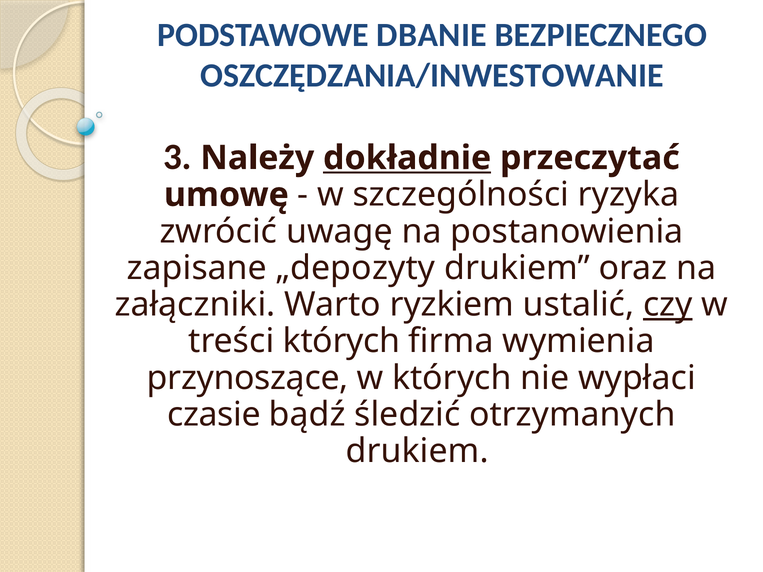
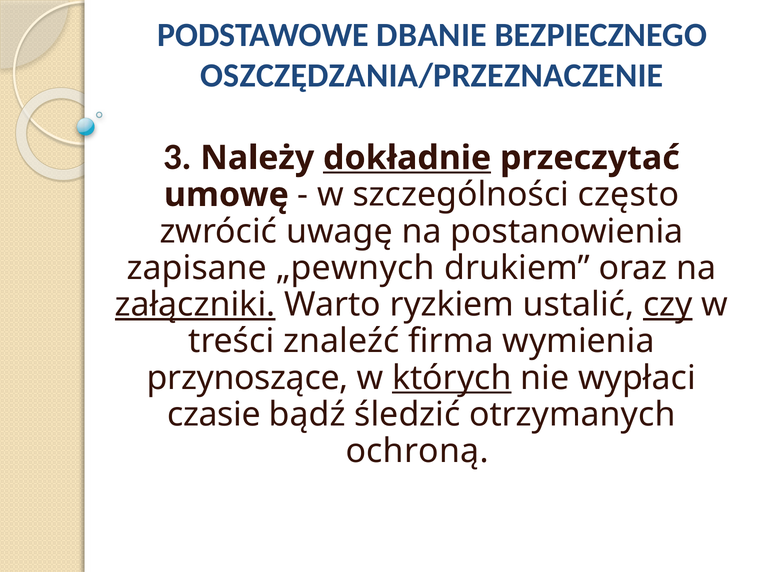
OSZCZĘDZANIA/INWESTOWANIE: OSZCZĘDZANIA/INWESTOWANIE -> OSZCZĘDZANIA/PRZEZNACZENIE (432, 76)
ryzyka: ryzyka -> często (628, 195)
„depozyty: „depozyty -> „pewnych (355, 268)
załączniki underline: none -> present (195, 305)
treści których: których -> znaleźć (341, 341)
których underline: none -> present (452, 378)
drukiem: drukiem -> ochroną (417, 451)
